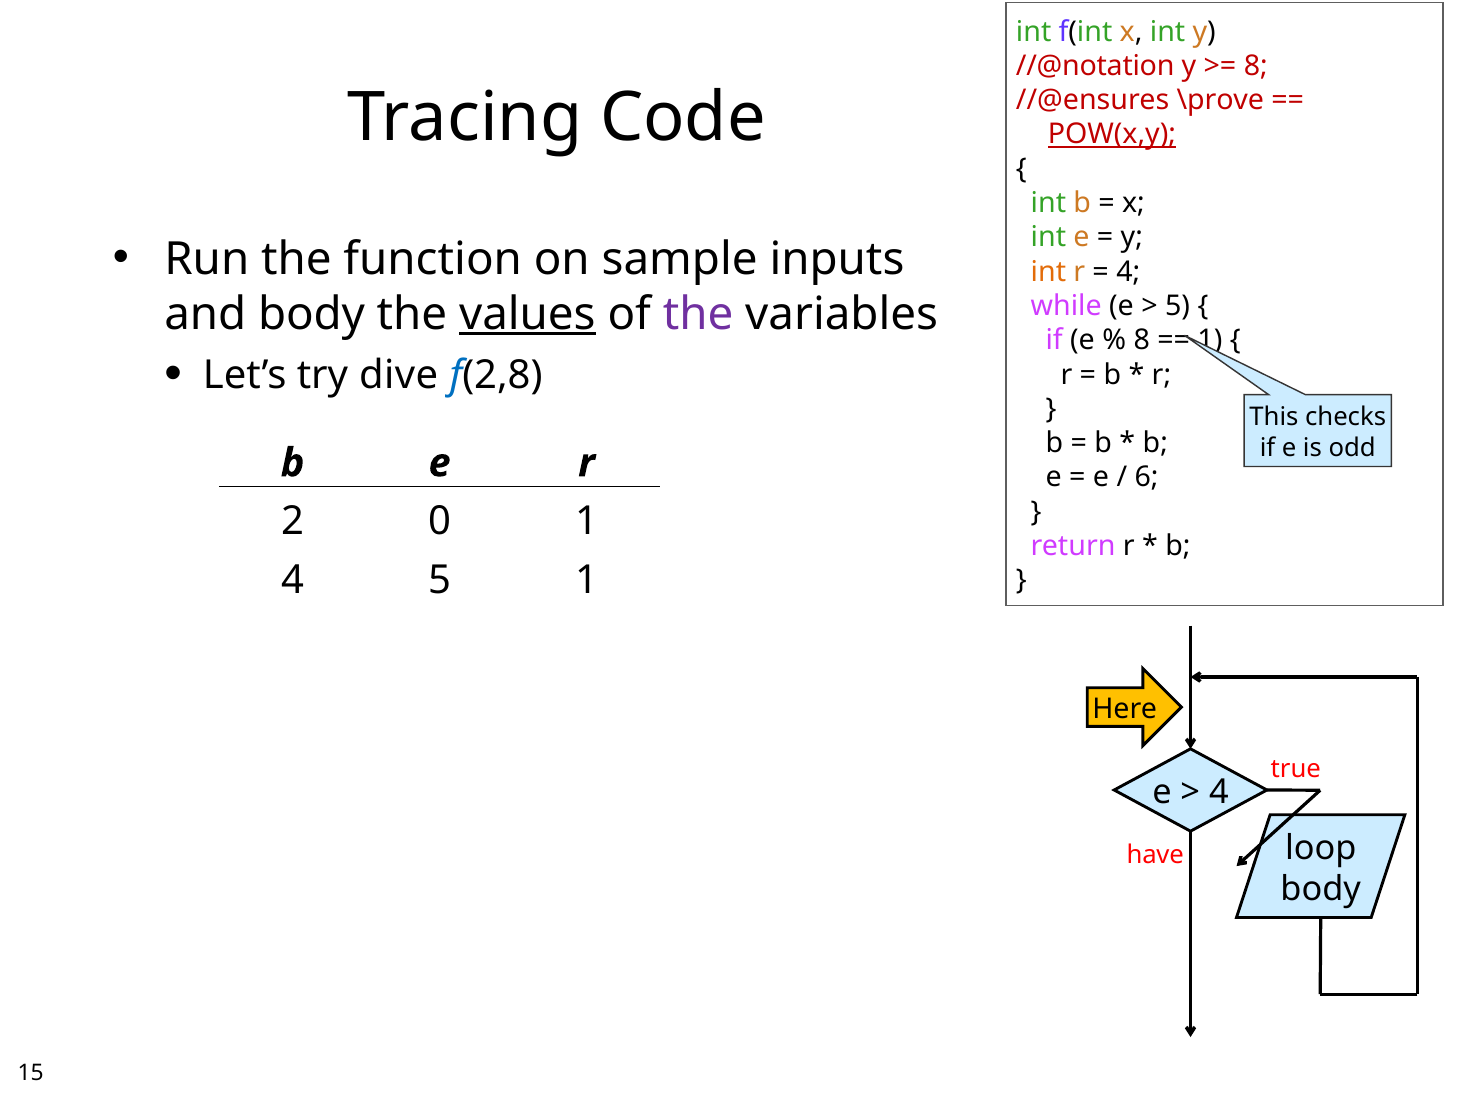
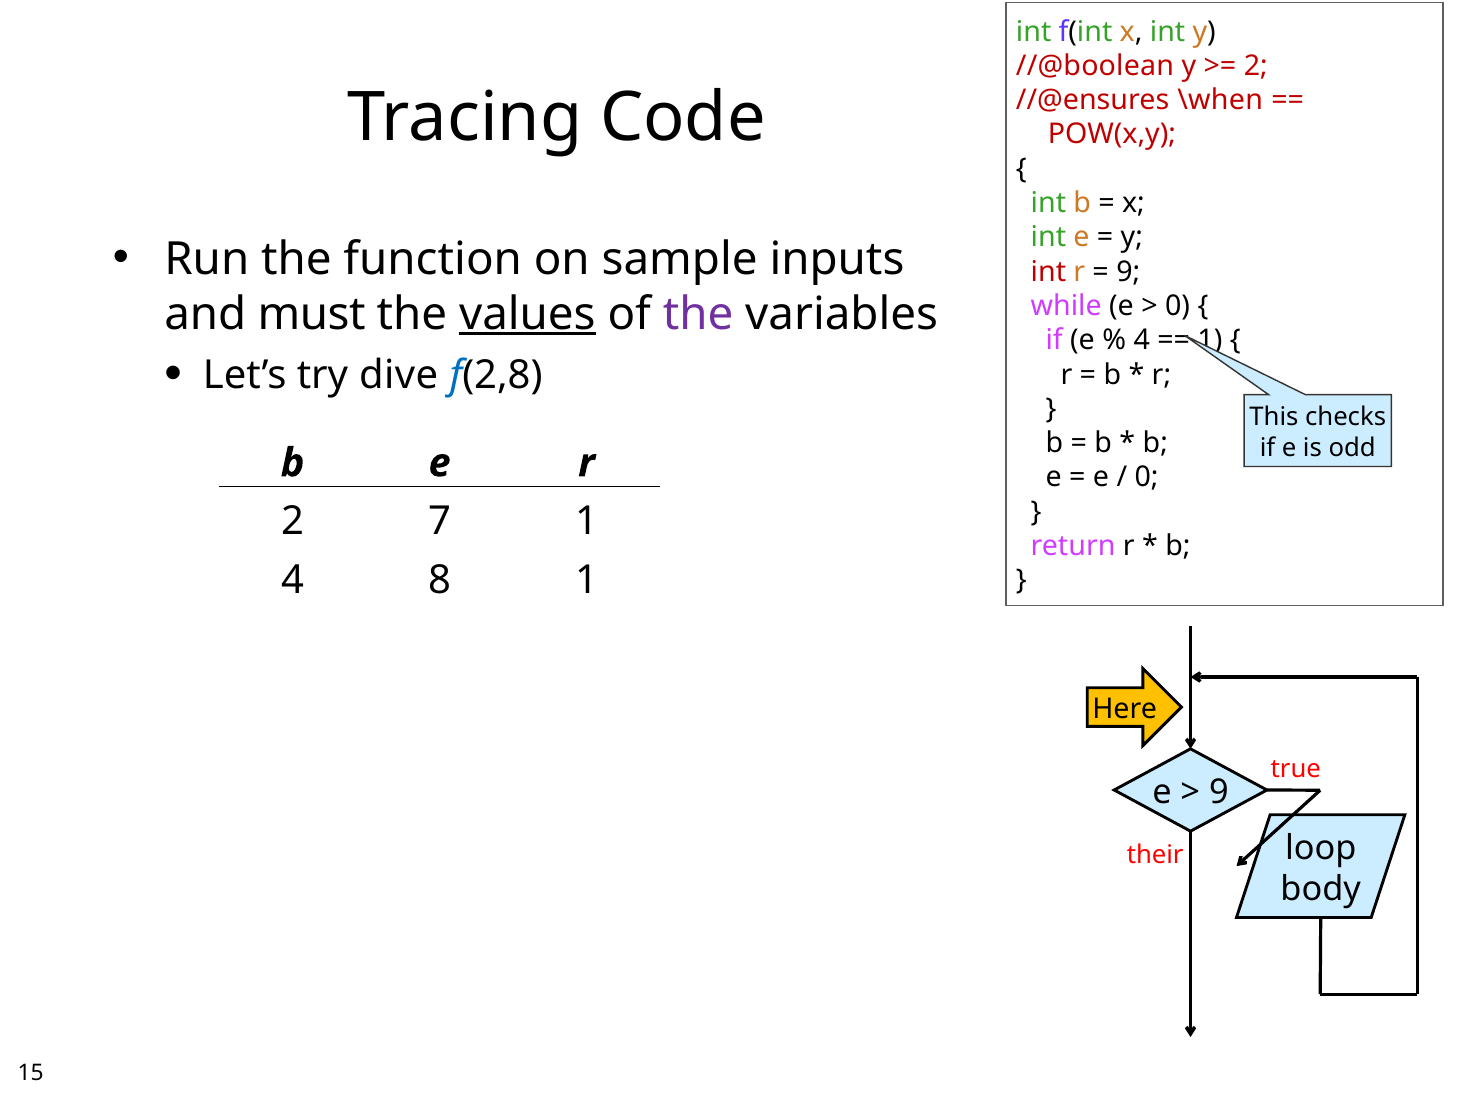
//@notation: //@notation -> //@boolean (1095, 66)
8: 8 -> 2 (1256, 66)
\prove: \prove -> \when (1220, 100)
POW(x,y underline: present -> none (1112, 135)
int colour: orange -> red (1048, 272)
4: 4 -> 9 (1128, 272)
5: 5 -> 0 (1178, 306)
and body: body -> must (312, 314)
8: 8 -> 4 (1142, 340)
6: 6 -> 0 (1147, 478)
0: 0 -> 7 (440, 522)
4 5: 5 -> 8 (440, 580)
4: 4 -> 9 (1219, 793)
have: have -> their (1155, 855)
